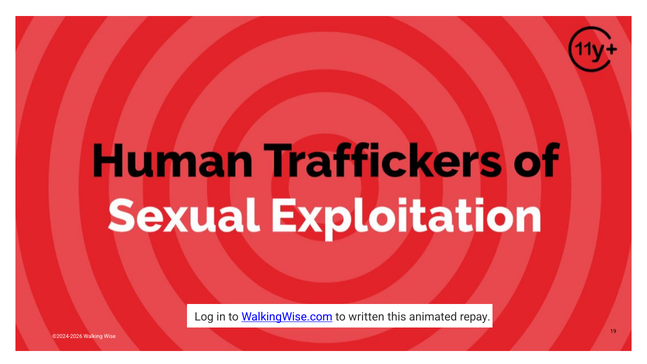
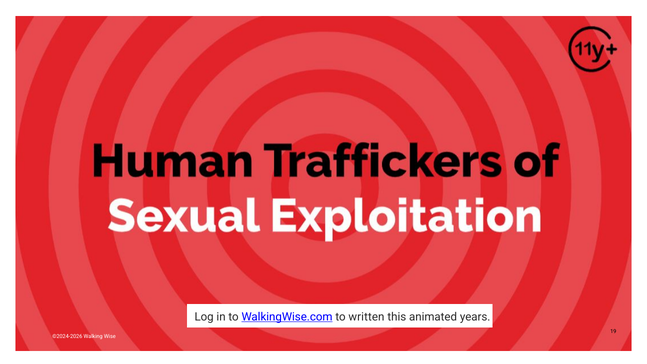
repay: repay -> years (475, 317)
